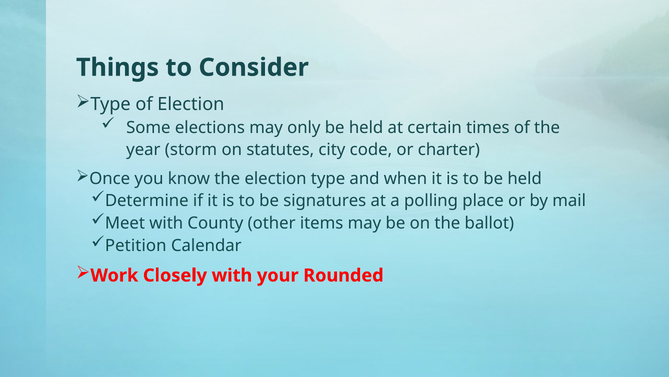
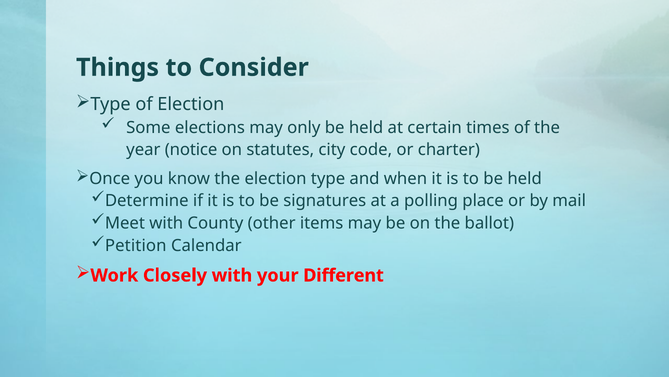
storm: storm -> notice (191, 149)
Rounded: Rounded -> Different (344, 275)
